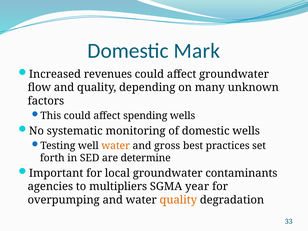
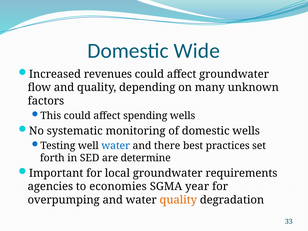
Mark: Mark -> Wide (197, 51)
water colour: orange -> blue (116, 146)
gross: gross -> there (167, 146)
contaminants: contaminants -> requirements (241, 173)
multipliers: multipliers -> economies (118, 187)
